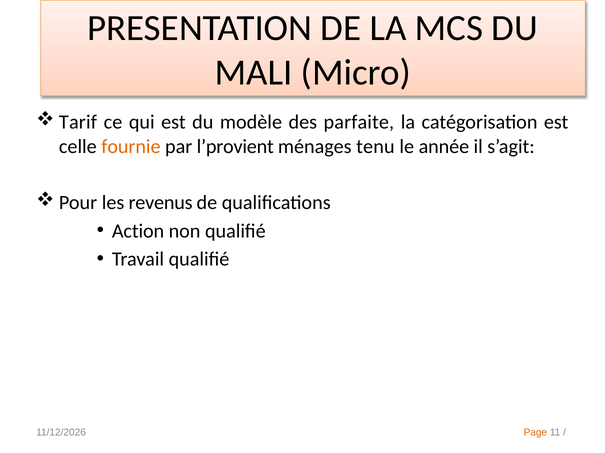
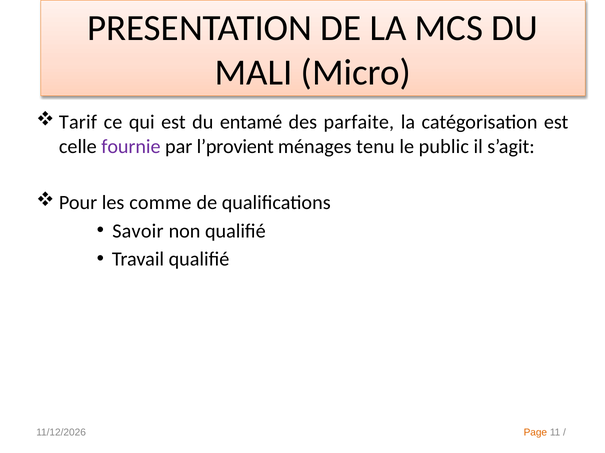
modèle: modèle -> entamé (251, 122)
fournie colour: orange -> purple (131, 147)
année: année -> public (444, 147)
revenus: revenus -> comme (160, 203)
Action: Action -> Savoir (138, 231)
